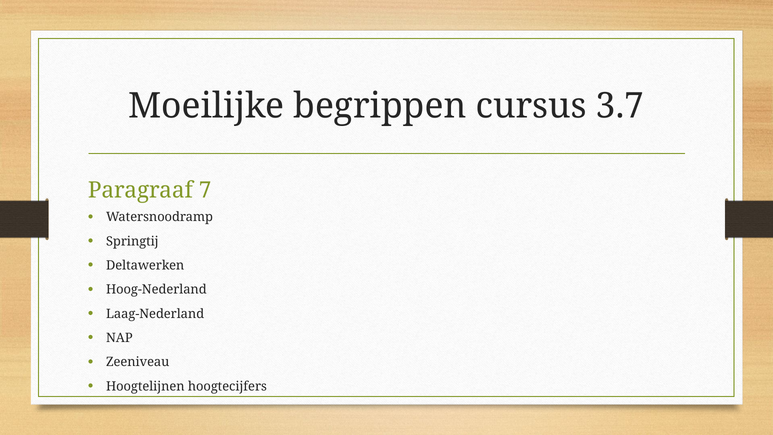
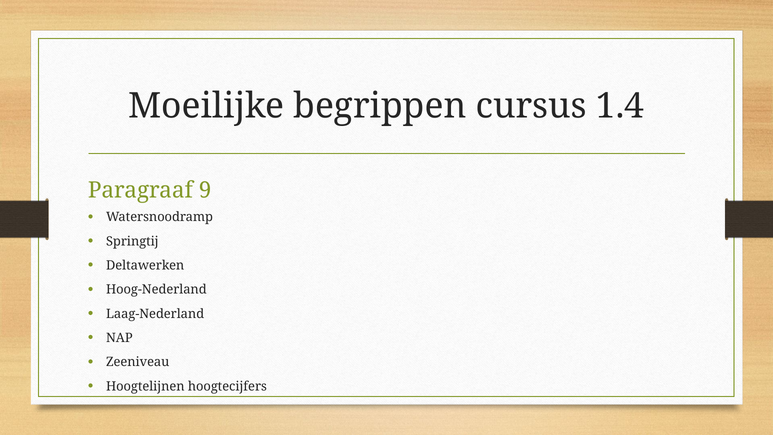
3.7: 3.7 -> 1.4 (620, 106)
7: 7 -> 9 (205, 190)
